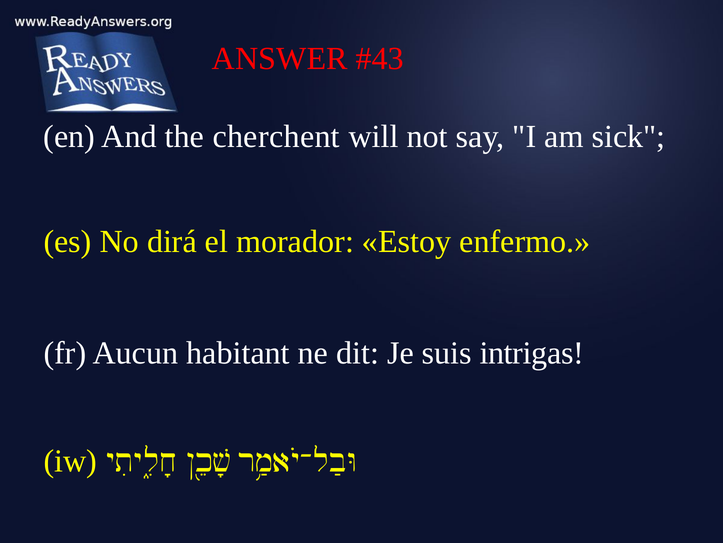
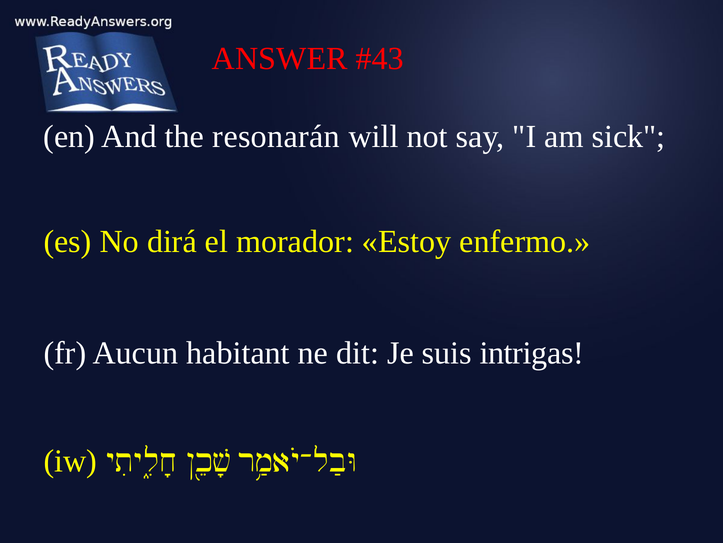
cherchent: cherchent -> resonarán (276, 137)
